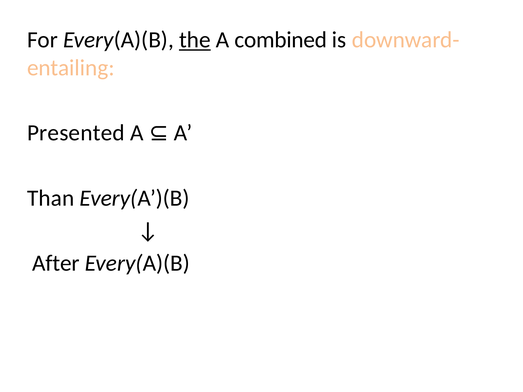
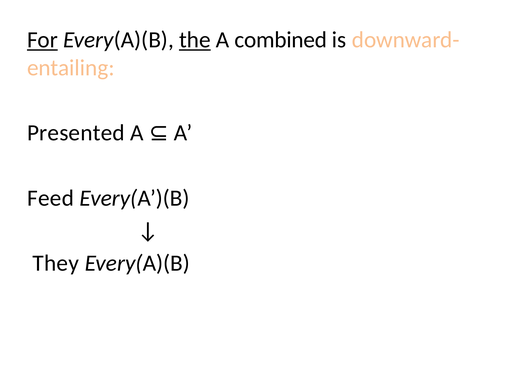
For underline: none -> present (42, 40)
Than: Than -> Feed (51, 198)
After: After -> They (56, 263)
